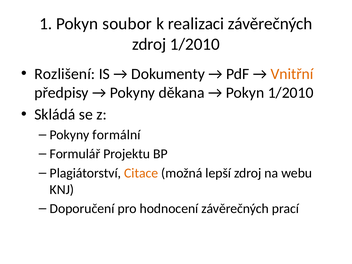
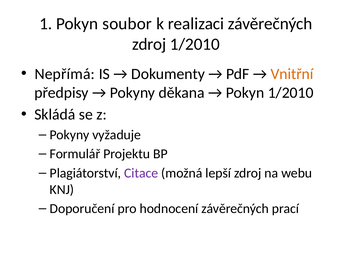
Rozlišení: Rozlišení -> Nepřímá (65, 74)
formální: formální -> vyžaduje (117, 135)
Citace colour: orange -> purple (141, 173)
